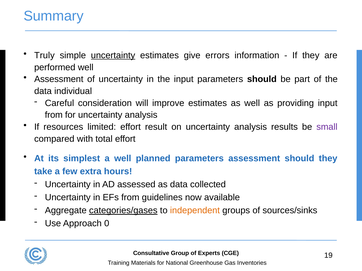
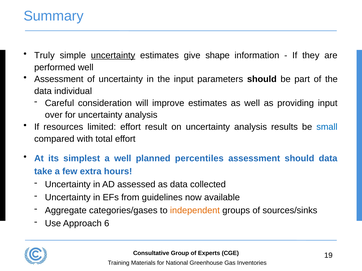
errors: errors -> shape (218, 55)
from: from -> over (54, 115)
small colour: purple -> blue (327, 127)
planned parameters: parameters -> percentiles (199, 159)
should they: they -> data (328, 159)
categories/gases underline: present -> none (123, 211)
0: 0 -> 6 (107, 224)
